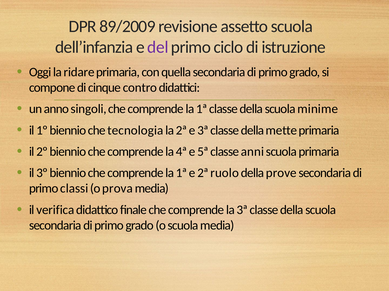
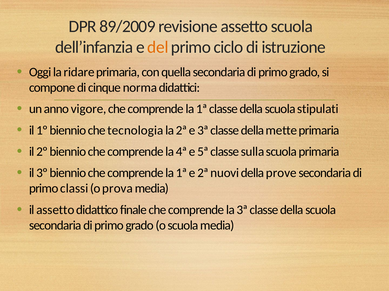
del colour: purple -> orange (158, 47)
contro: contro -> norma (140, 88)
singoli: singoli -> vigore (89, 109)
minime: minime -> stipulati (318, 109)
anni: anni -> sulla (253, 152)
ruolo: ruolo -> nuovi (225, 173)
il verifica: verifica -> assetto (55, 210)
